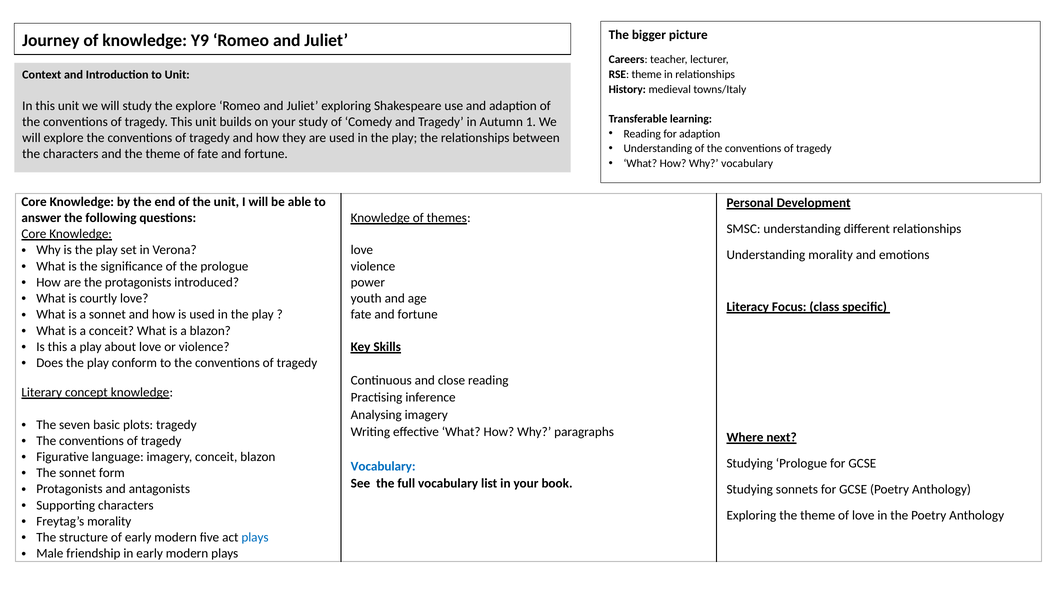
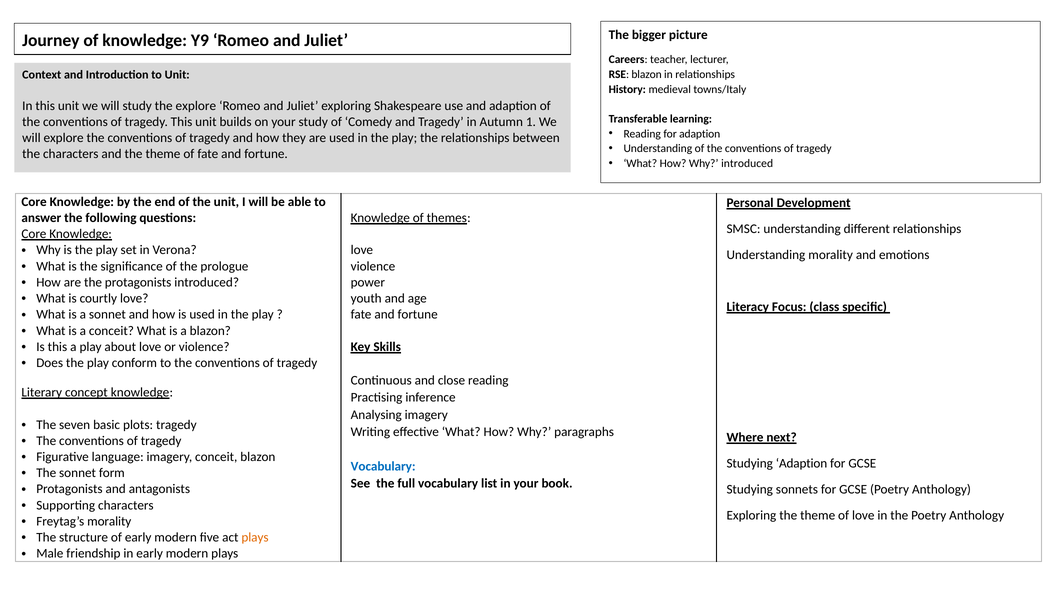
RSE theme: theme -> blazon (647, 74)
Why vocabulary: vocabulary -> introduced (747, 163)
Studying Prologue: Prologue -> Adaption (802, 463)
plays colour: blue -> orange (255, 537)
